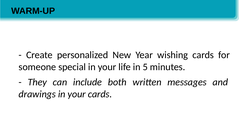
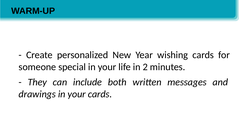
5: 5 -> 2 (145, 67)
